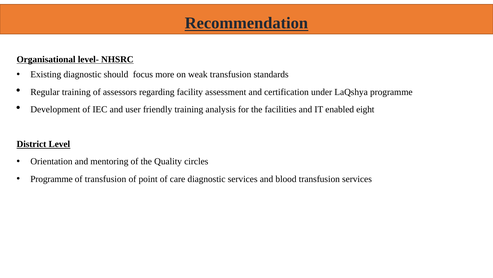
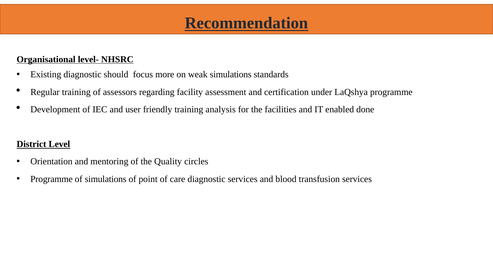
weak transfusion: transfusion -> simulations (231, 74)
eight: eight -> done (365, 109)
of transfusion: transfusion -> simulations (106, 179)
